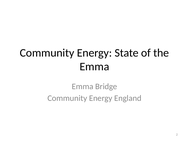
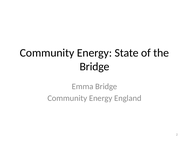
Emma: Emma -> Bridge (95, 67)
